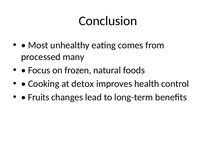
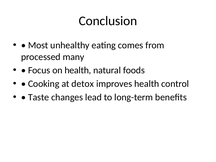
on frozen: frozen -> health (78, 70)
Fruits: Fruits -> Taste (39, 97)
